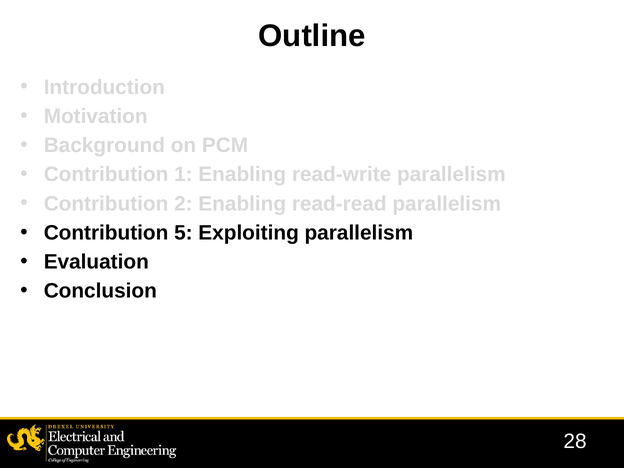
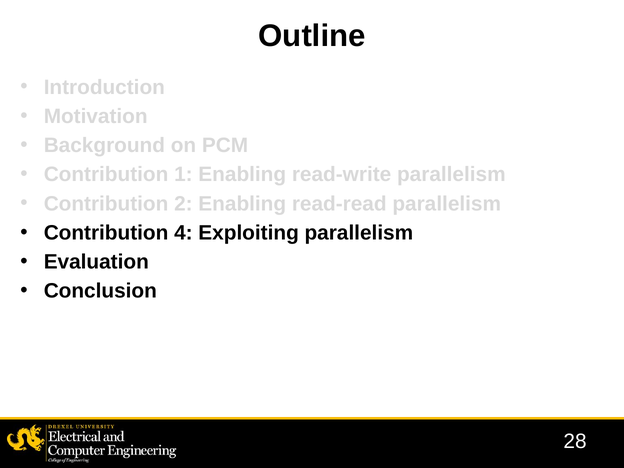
5: 5 -> 4 (183, 233)
